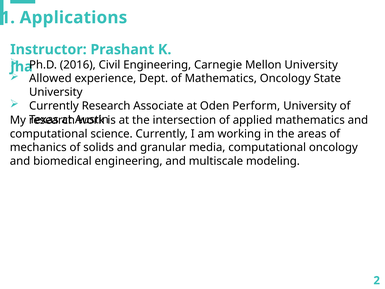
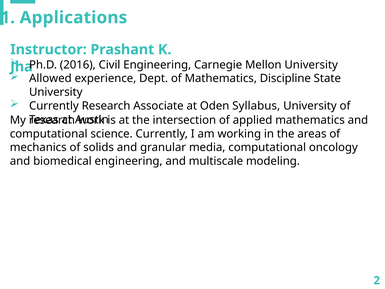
Mathematics Oncology: Oncology -> Discipline (285, 78)
Perform: Perform -> Syllabus (256, 106)
